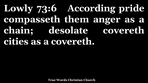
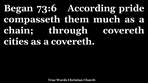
Lowly: Lowly -> Began (18, 8)
anger: anger -> much (107, 19)
desolate: desolate -> through (68, 31)
